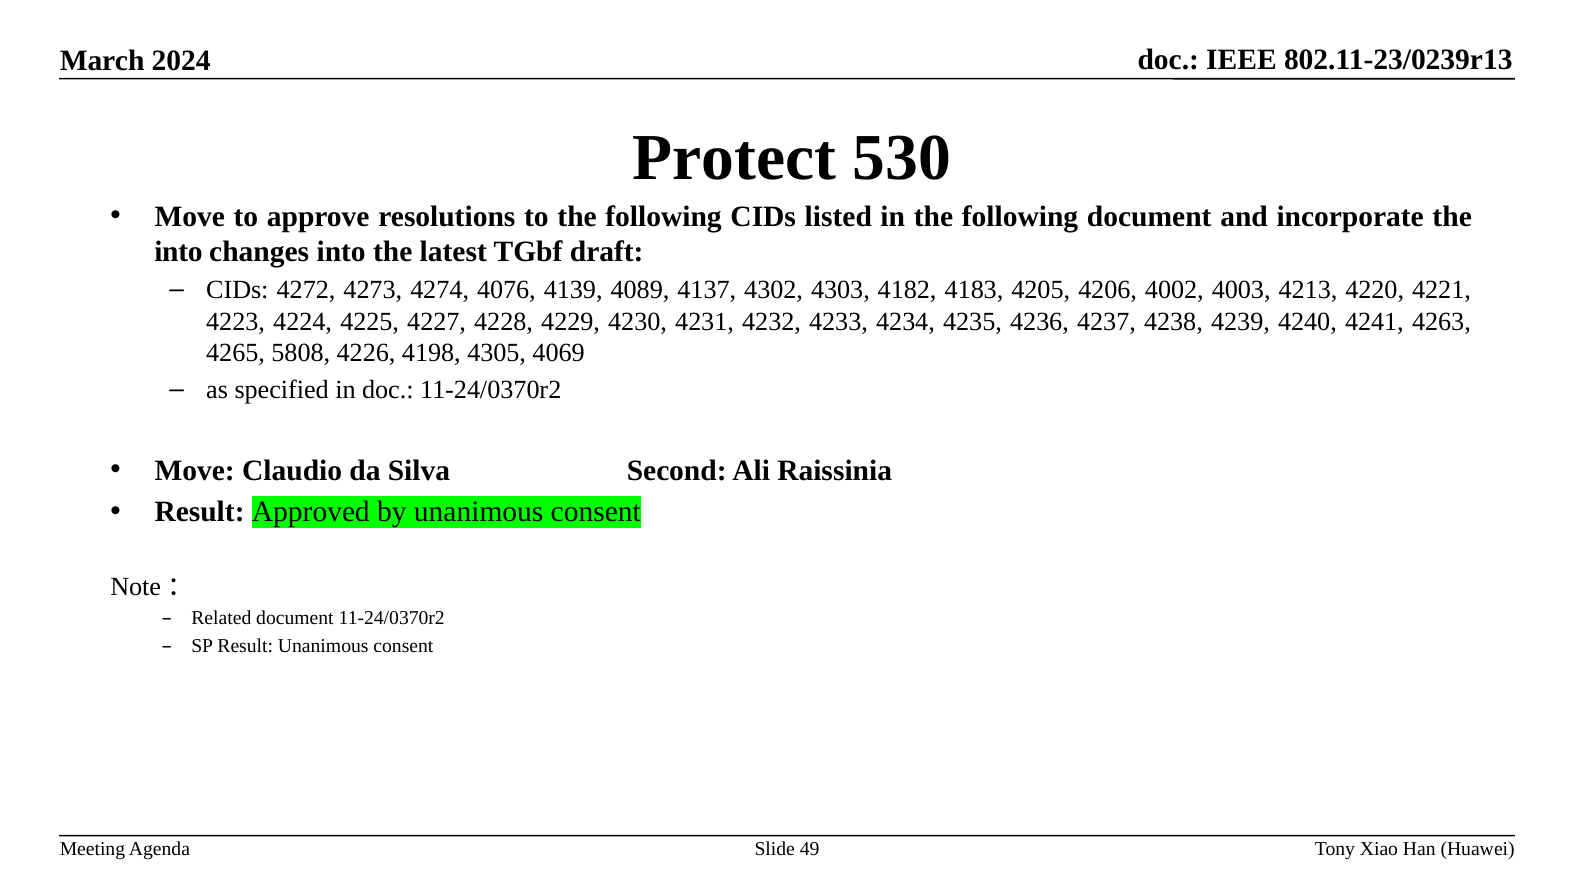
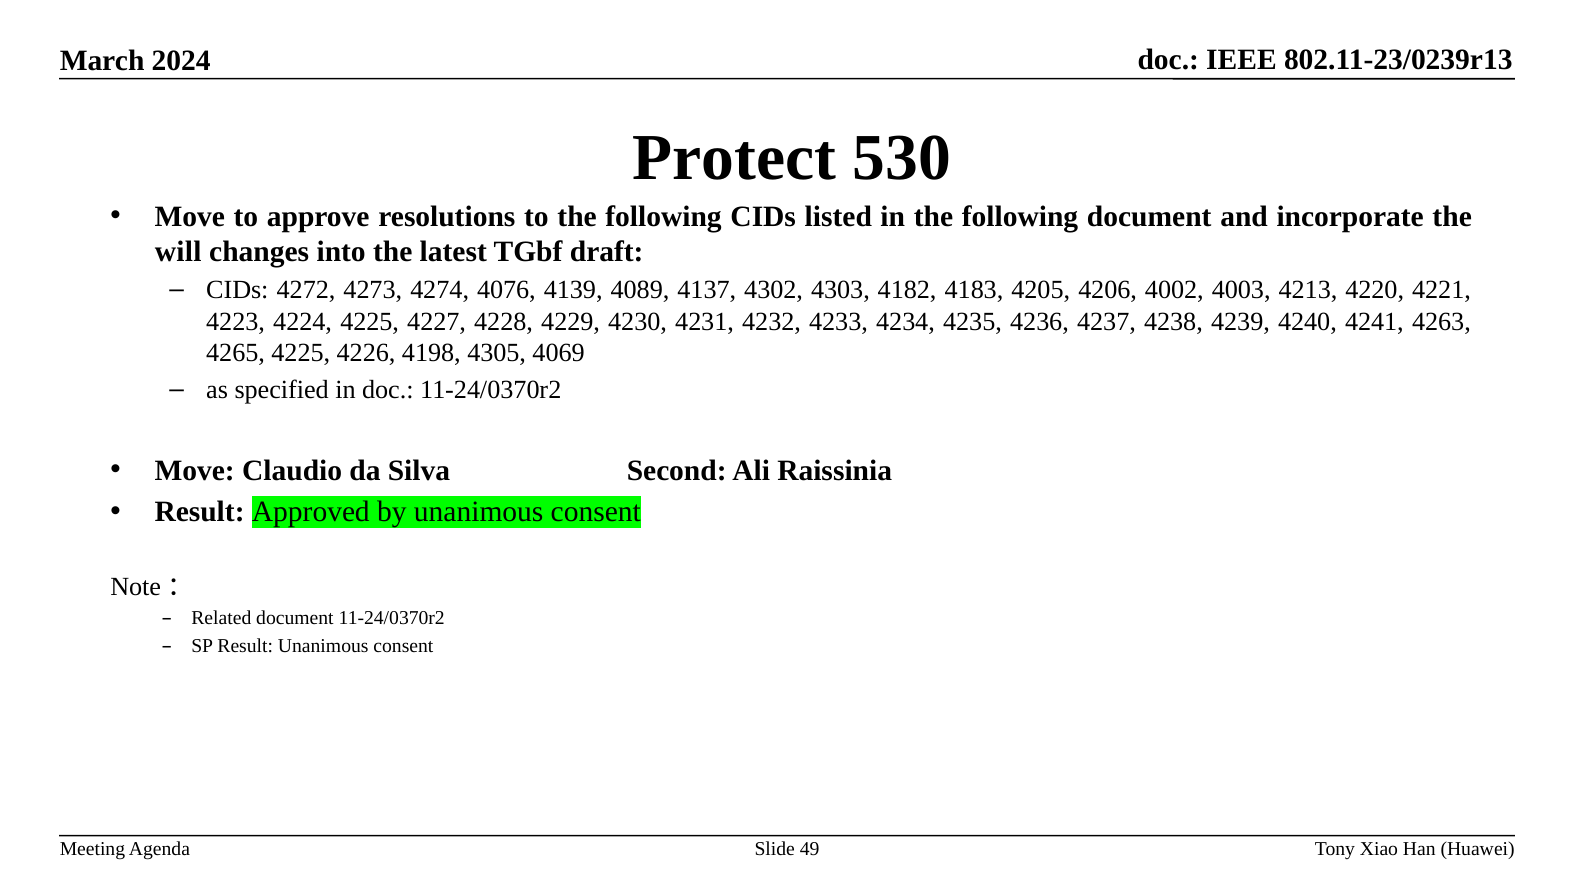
into: into -> will (178, 252)
4265 5808: 5808 -> 4225 (301, 353)
